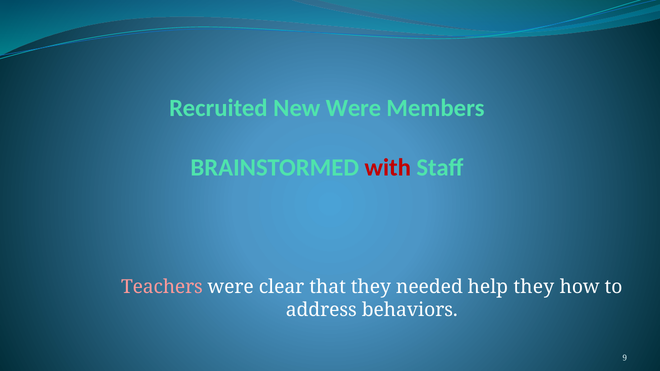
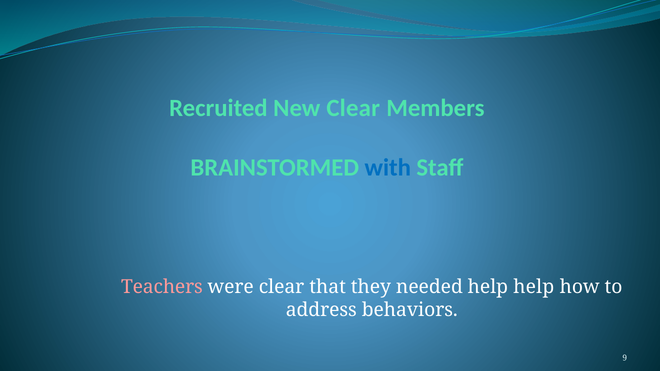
New Were: Were -> Clear (353, 108)
with colour: red -> blue (388, 168)
help they: they -> help (534, 287)
